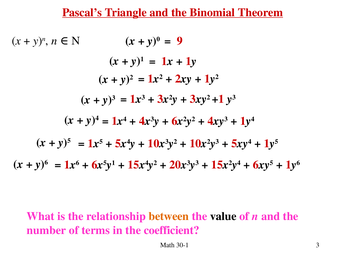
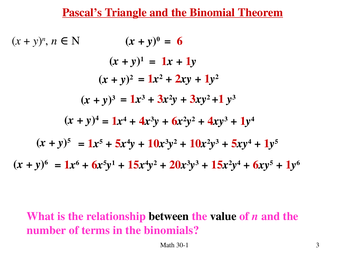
9: 9 -> 6 (180, 41)
between colour: orange -> black (169, 216)
coefficient: coefficient -> binomials (171, 230)
